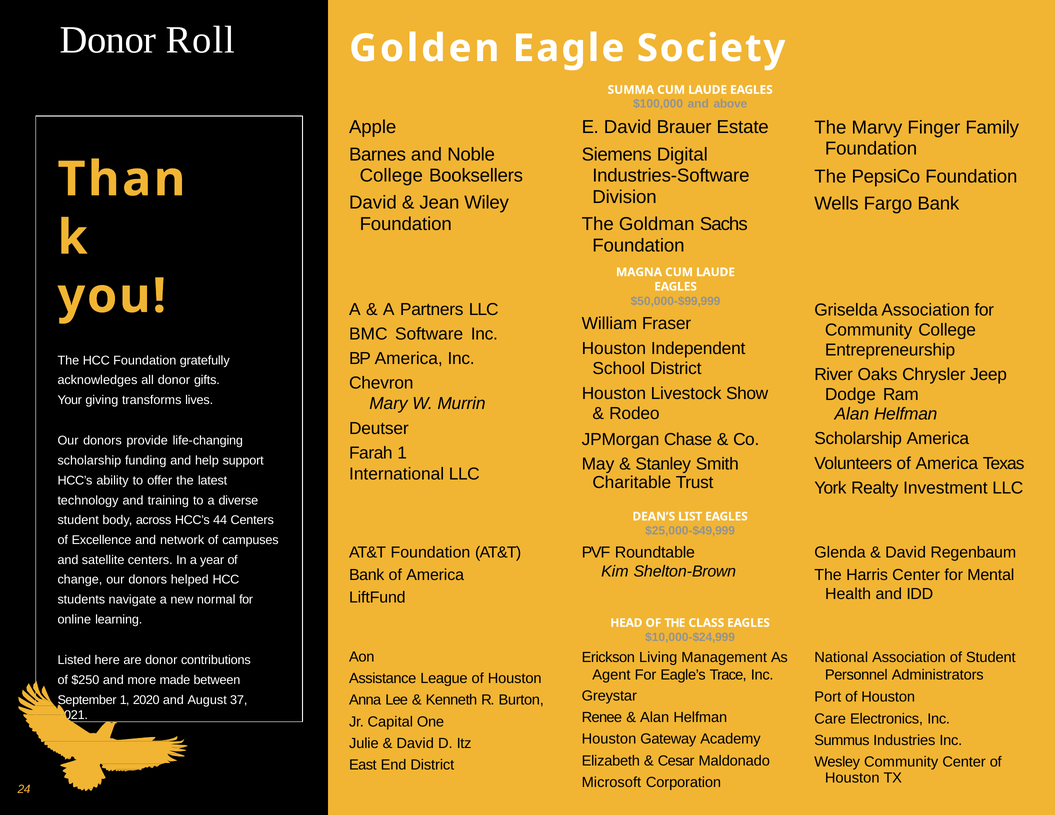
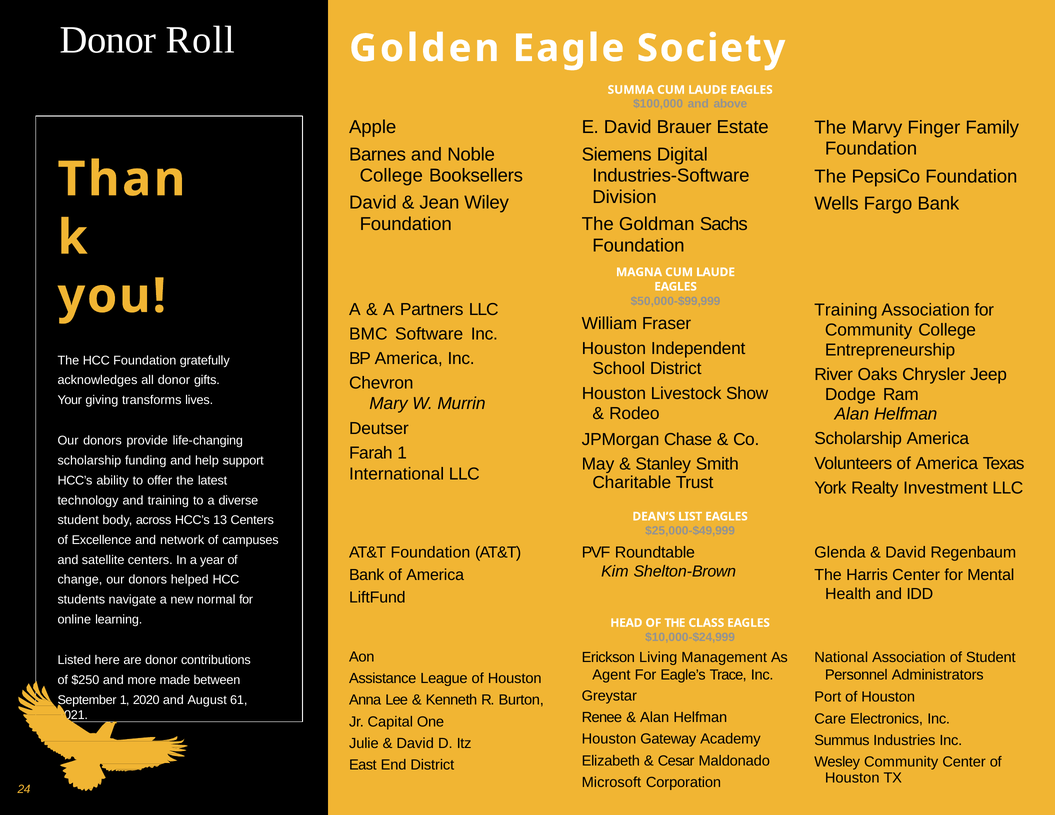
Griselda: Griselda -> Training (846, 310)
44: 44 -> 13 (220, 520)
37: 37 -> 61 (239, 700)
